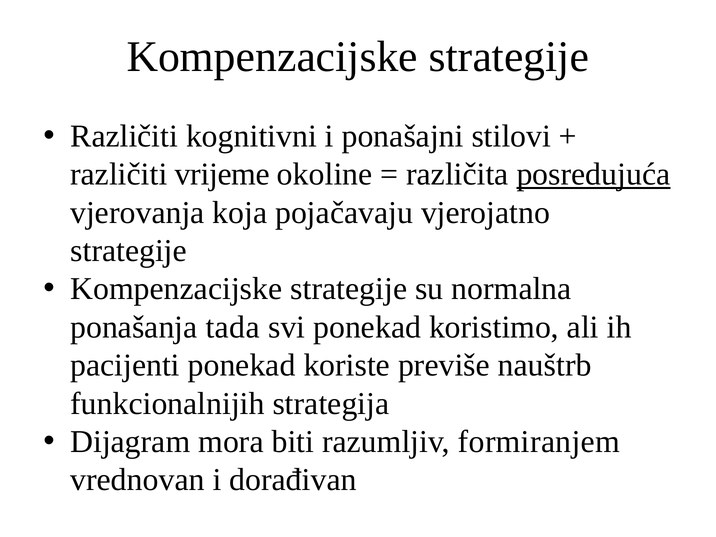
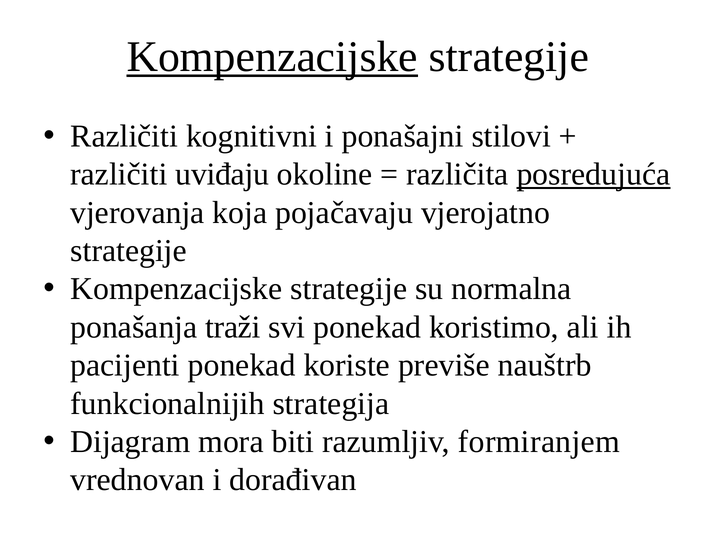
Kompenzacijske underline: none -> present (272, 57)
vrijeme: vrijeme -> uviđaju (222, 174)
tada: tada -> traži (233, 327)
